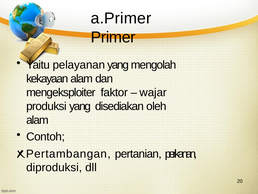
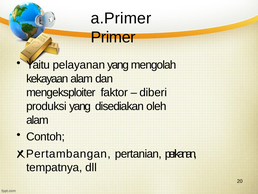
wajar: wajar -> diberi (153, 92)
diproduksi: diproduksi -> tempatnya (54, 167)
